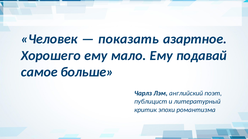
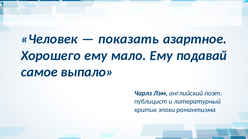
больше: больше -> выпало (87, 72)
